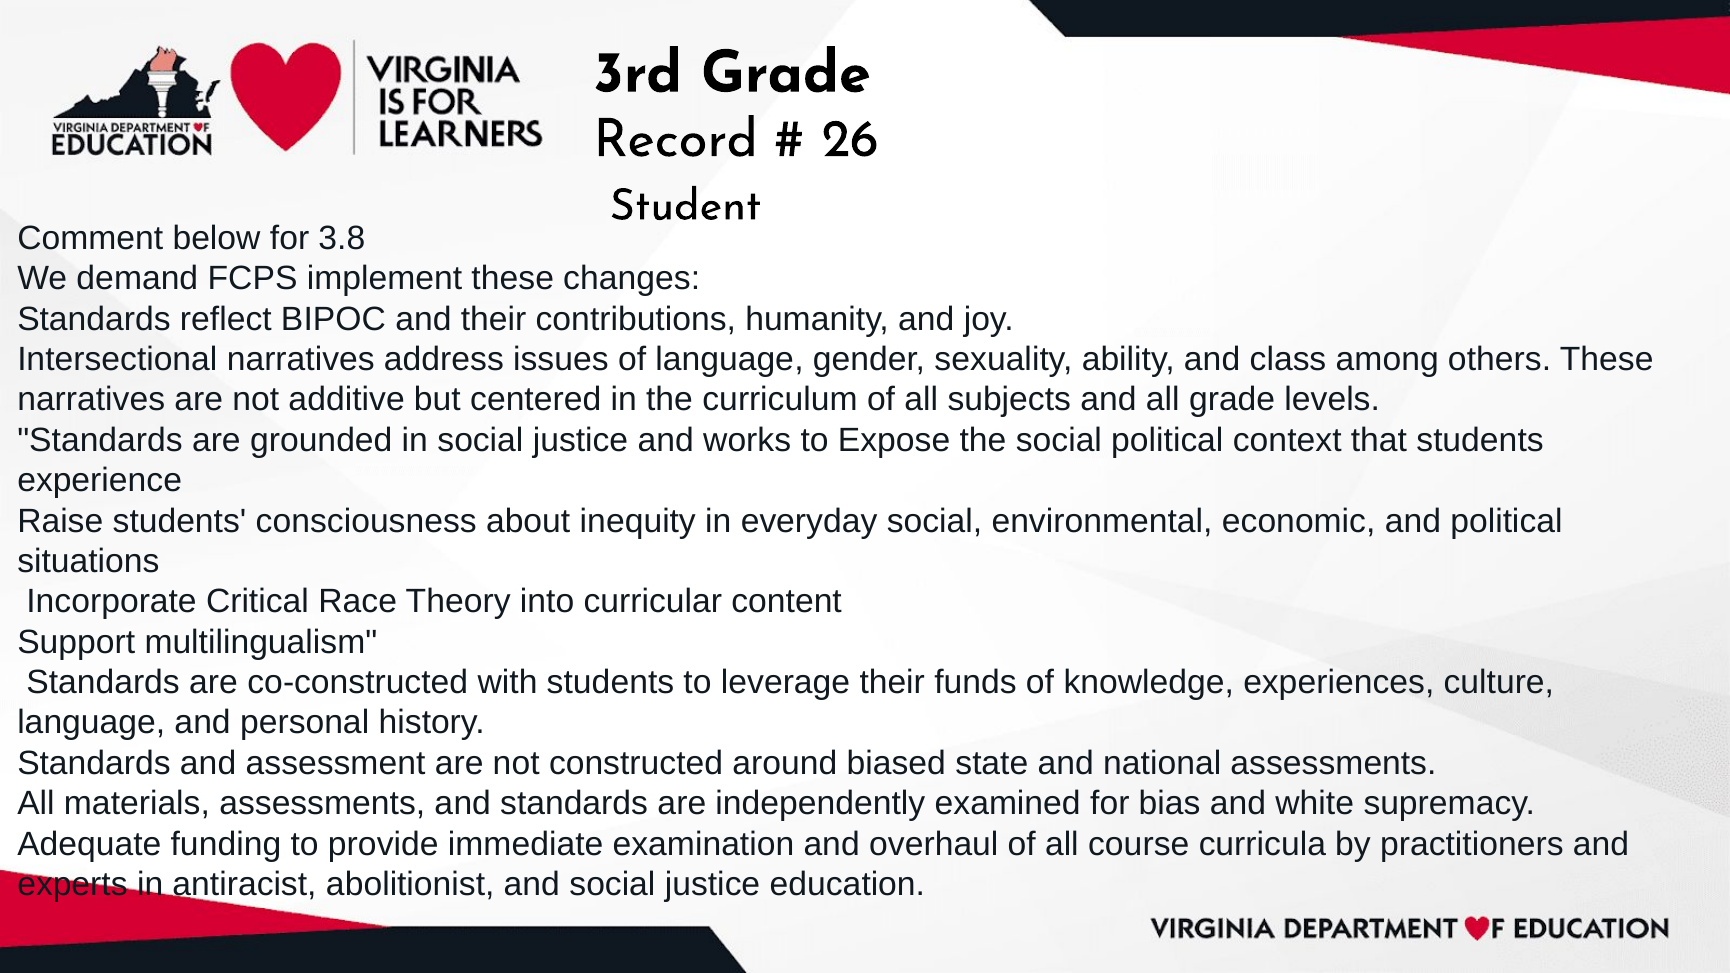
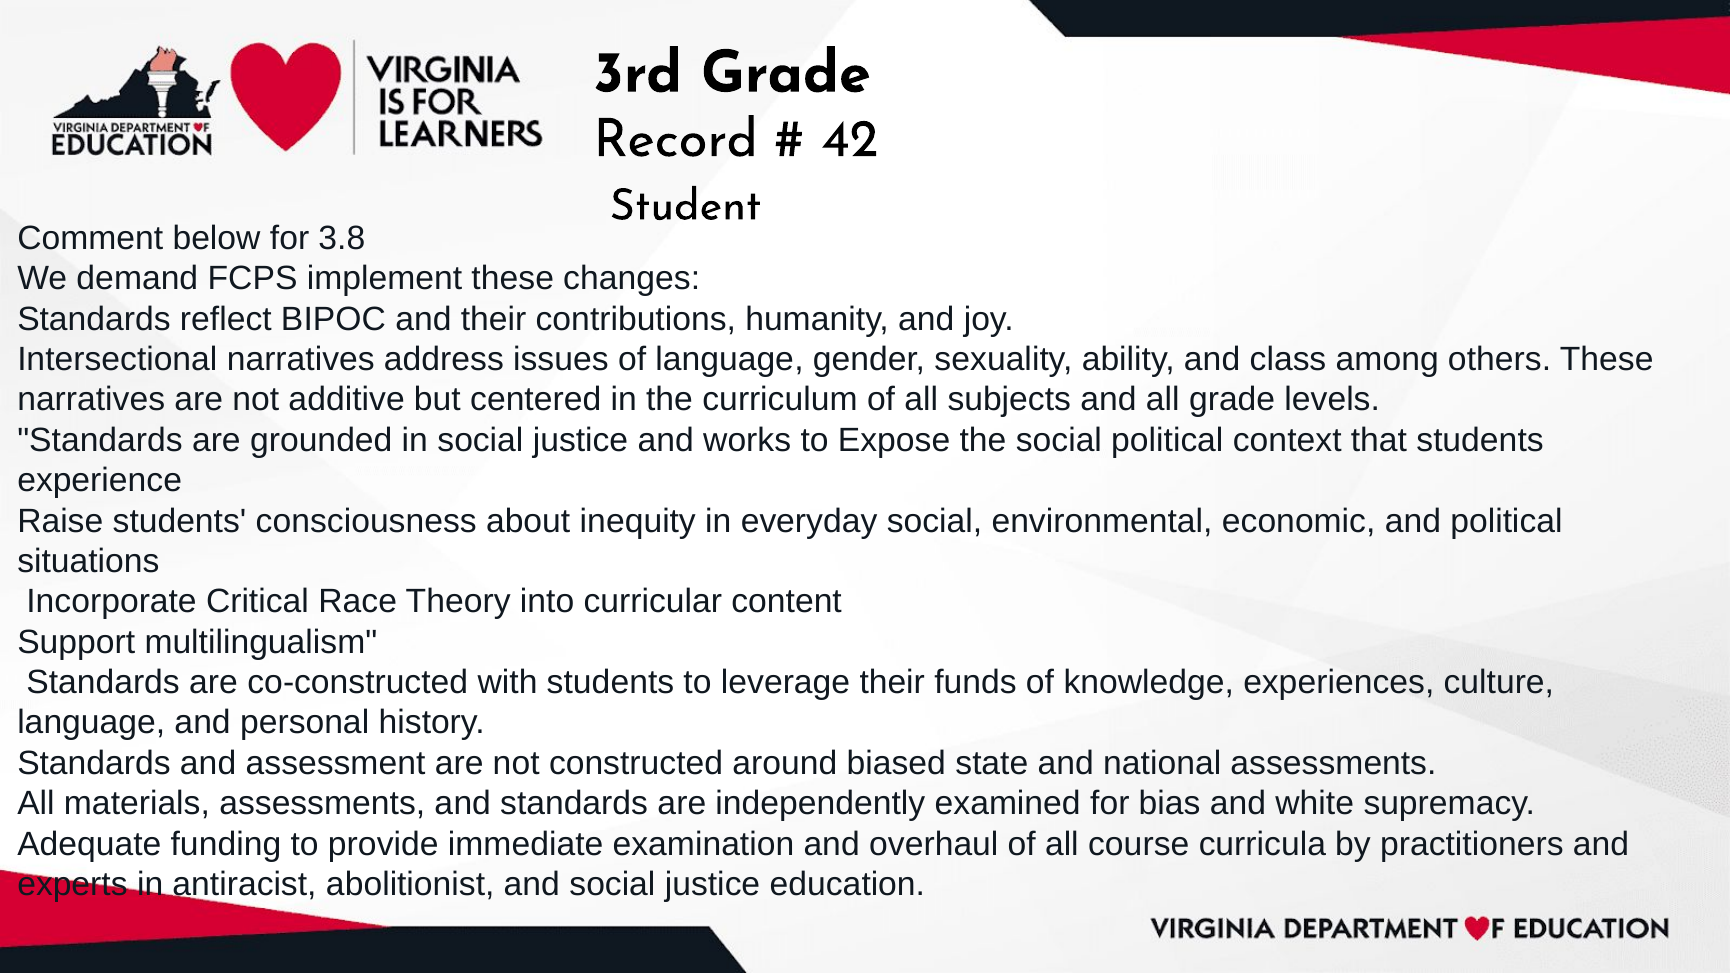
26: 26 -> 42 (850, 139)
